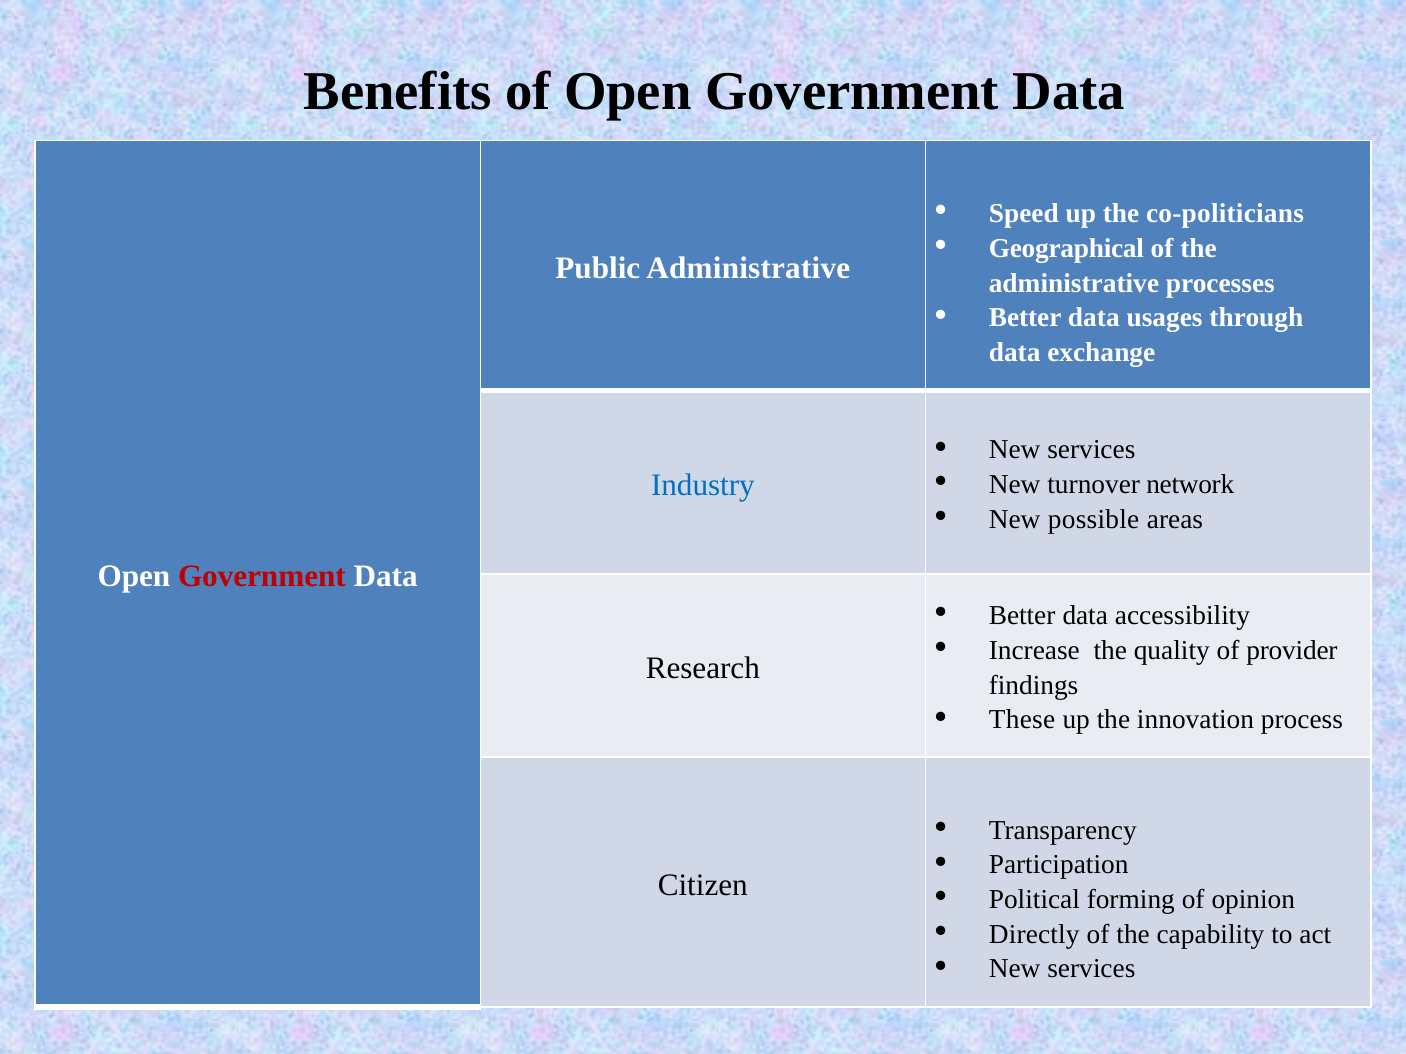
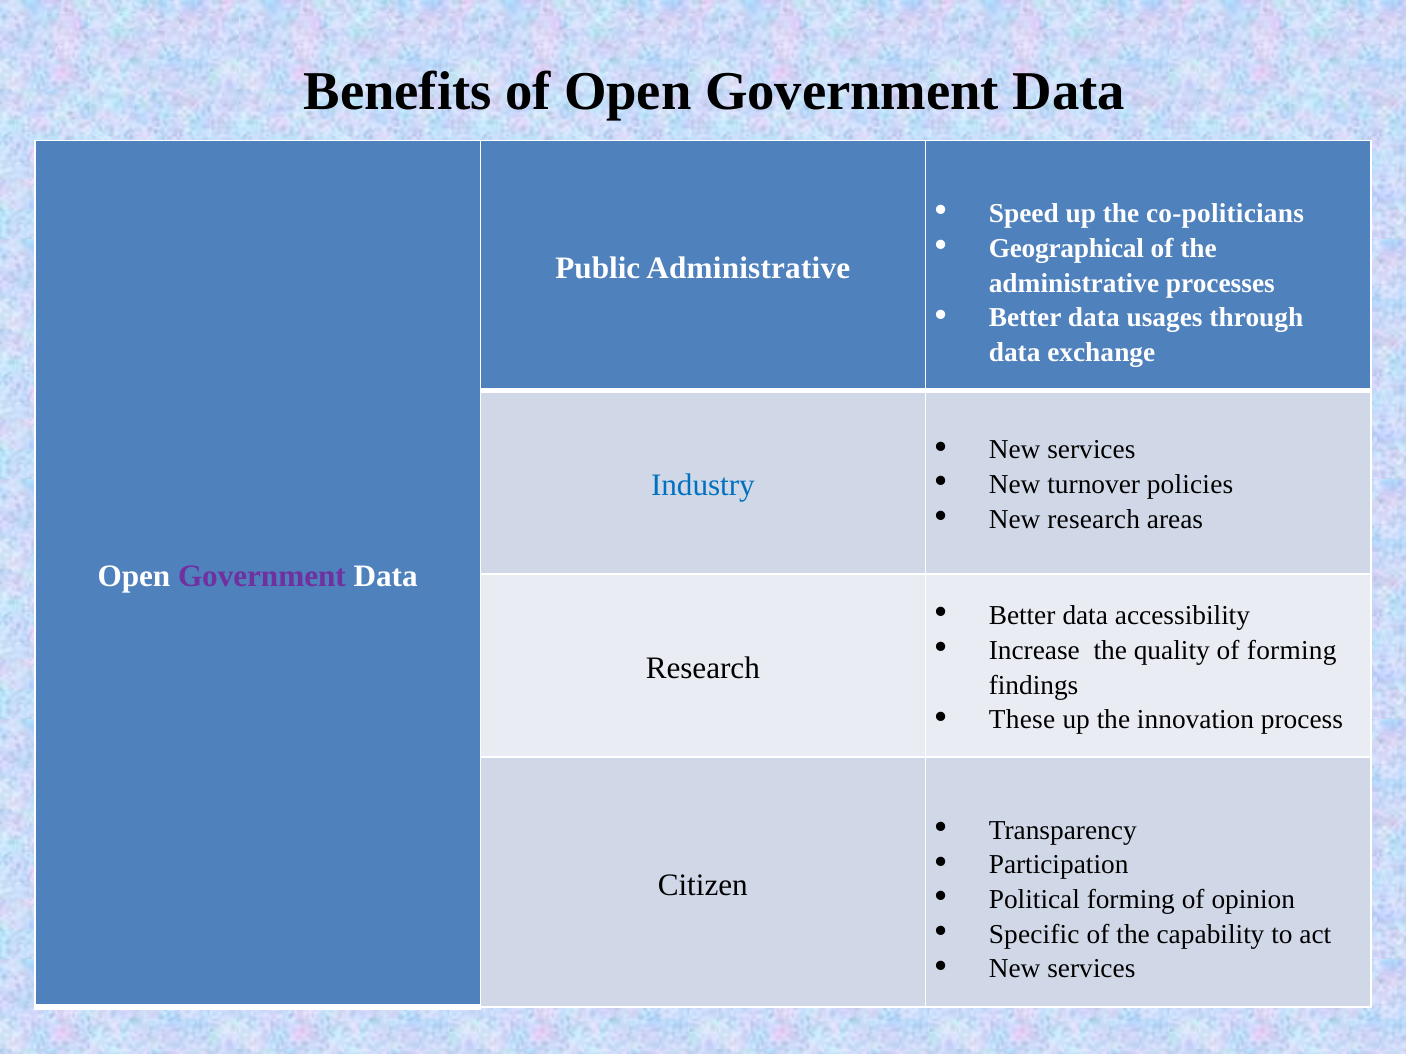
network: network -> policies (1190, 485)
New possible: possible -> research (1094, 520)
Government colour: red -> purple (262, 577)
of provider: provider -> forming (1292, 651)
Directly: Directly -> Specific (1034, 935)
